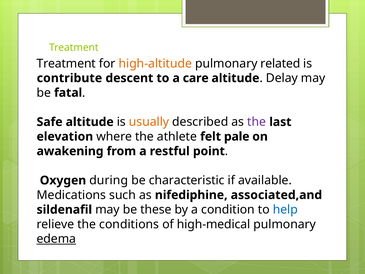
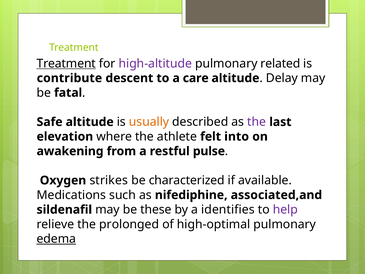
Treatment underline: none -> present (66, 63)
high-altitude colour: orange -> purple (155, 63)
pale: pale -> into (237, 136)
point: point -> pulse (209, 151)
during: during -> strikes (109, 180)
characteristic: characteristic -> characterized (187, 180)
condition: condition -> identifies (228, 209)
help colour: blue -> purple (285, 209)
conditions: conditions -> prolonged (129, 224)
high-medical: high-medical -> high-optimal (214, 224)
